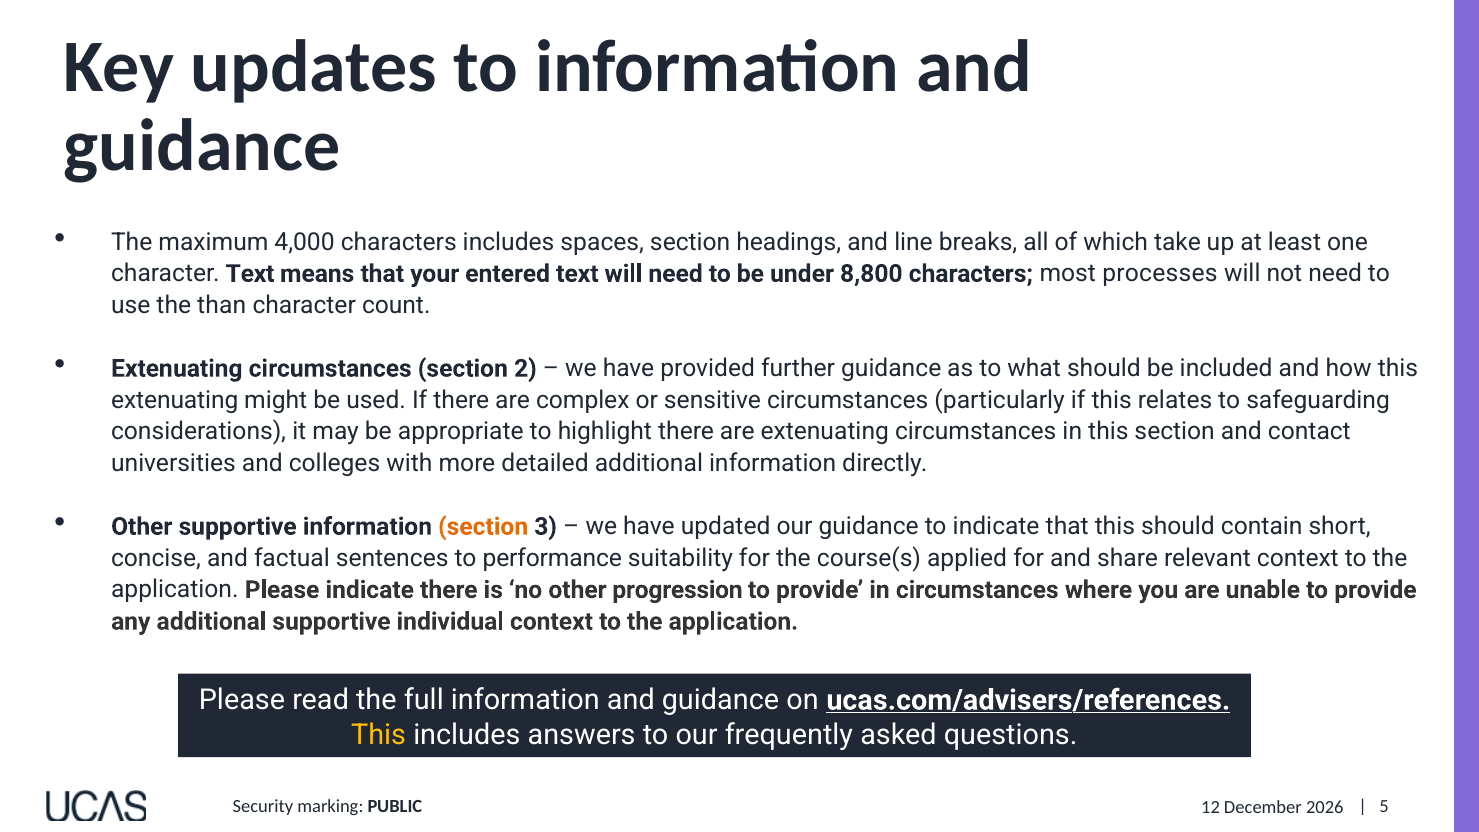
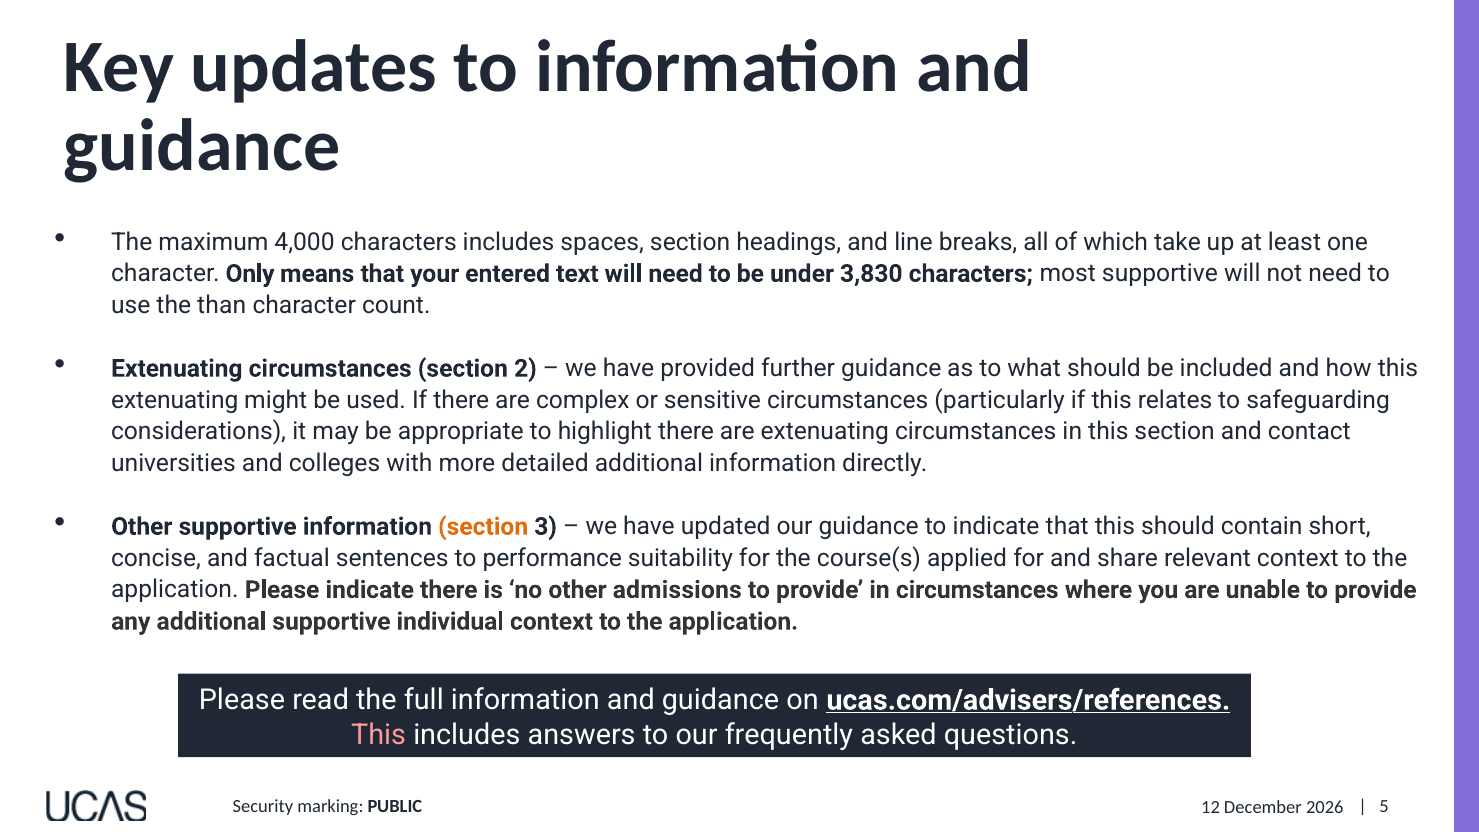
character Text: Text -> Only (250, 274)
8,800: 8,800 -> 3,830 (871, 274)
most processes: processes -> supportive (1160, 274)
progression: progression -> admissions (677, 590)
This colour: yellow -> pink (379, 735)
